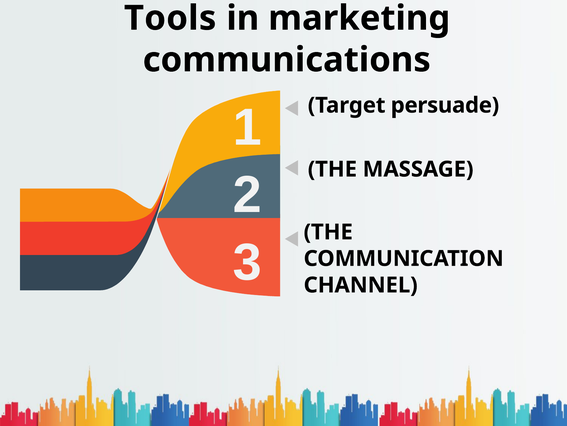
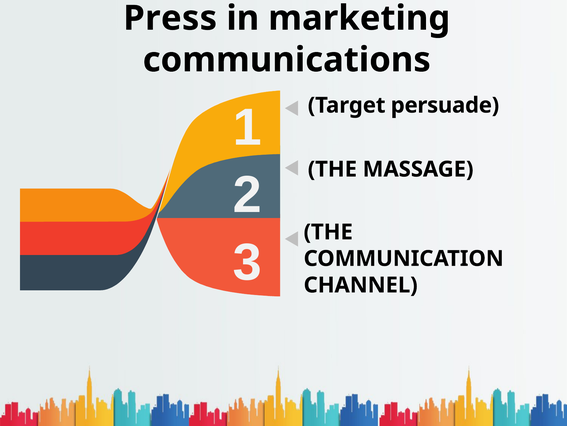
Tools: Tools -> Press (170, 18)
